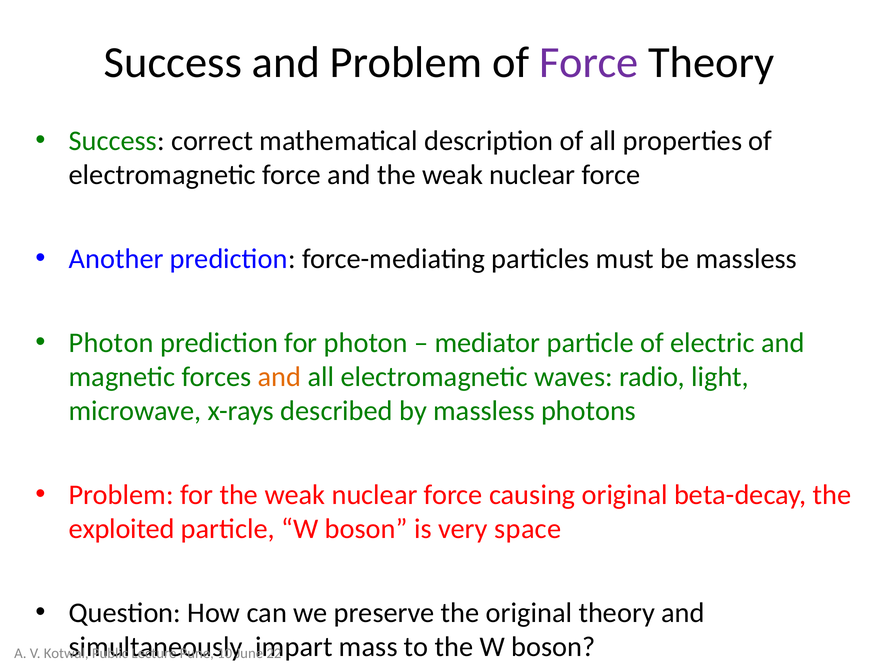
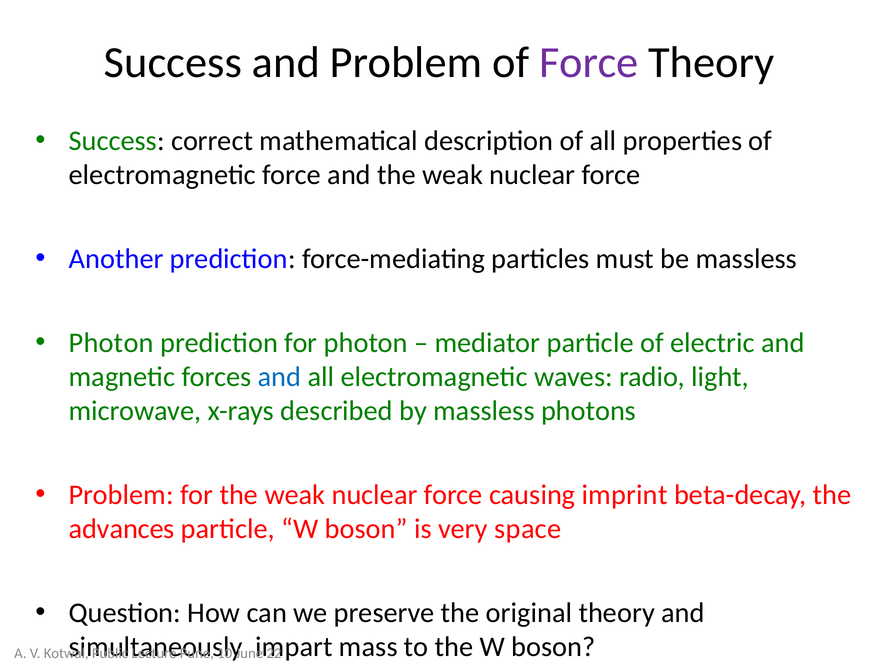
and colour: orange -> blue (279, 377)
causing original: original -> imprint (625, 495)
exploited: exploited -> advances (122, 529)
